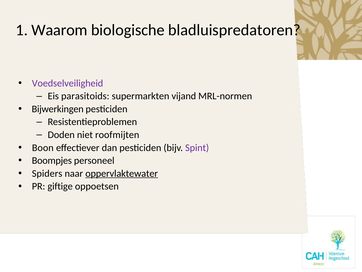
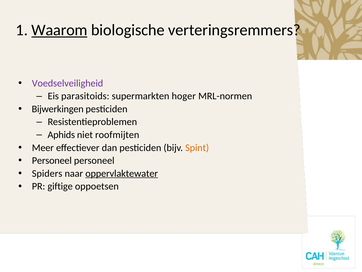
Waarom underline: none -> present (59, 30)
bladluispredatoren: bladluispredatoren -> verteringsremmers (234, 30)
vijand: vijand -> hoger (184, 96)
Doden: Doden -> Aphids (61, 135)
Boon: Boon -> Meer (43, 147)
Spint colour: purple -> orange (197, 147)
Boompjes: Boompjes -> Personeel (52, 160)
